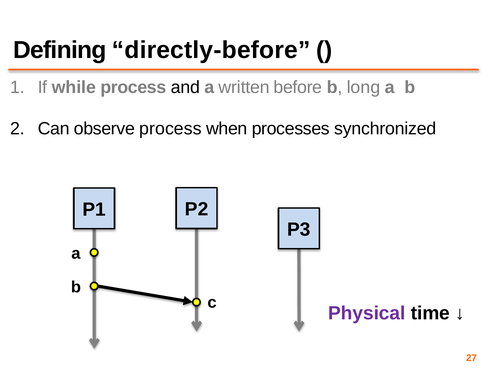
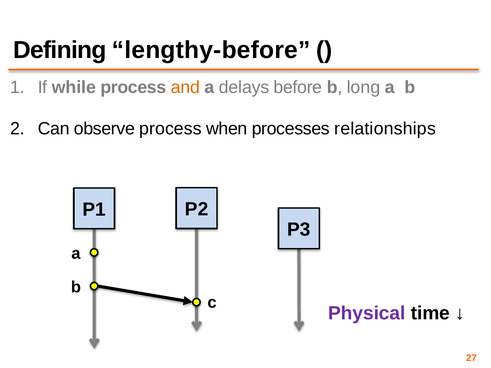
directly-before: directly-before -> lengthy-before (211, 50)
and colour: black -> orange (185, 87)
written: written -> delays (244, 87)
synchronized: synchronized -> relationships (385, 129)
